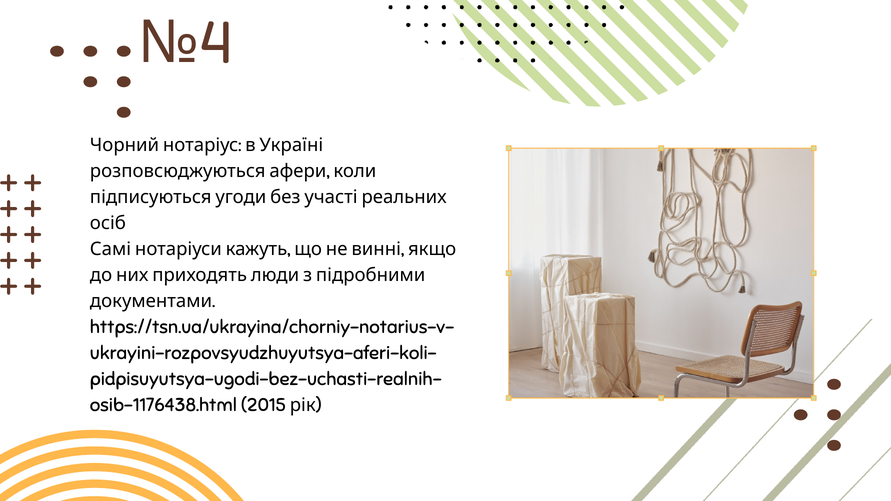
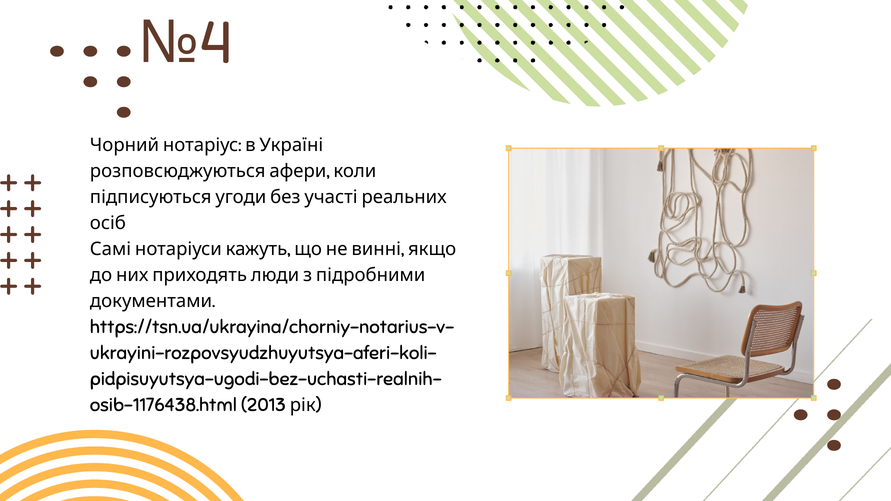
2015: 2015 -> 2013 (263, 405)
